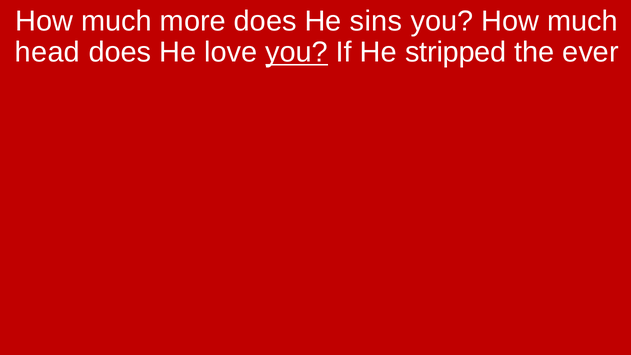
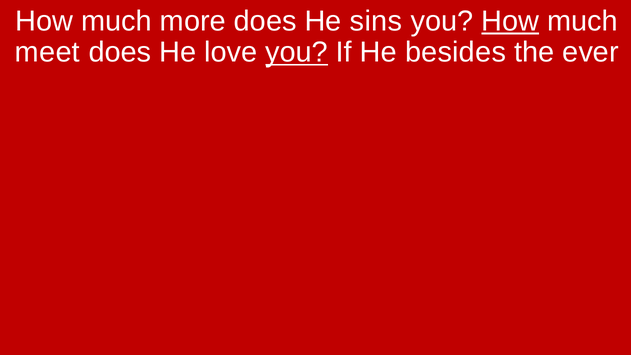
How underline: none -> present (510, 21)
head: head -> meet (47, 52)
stripped: stripped -> besides (456, 52)
